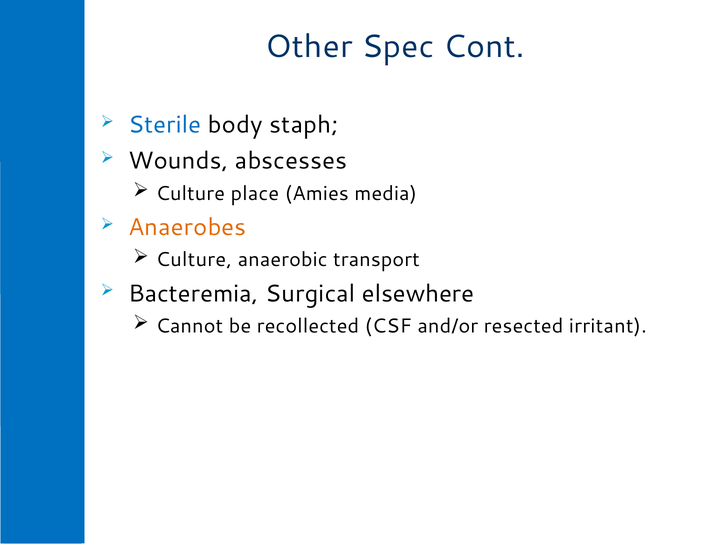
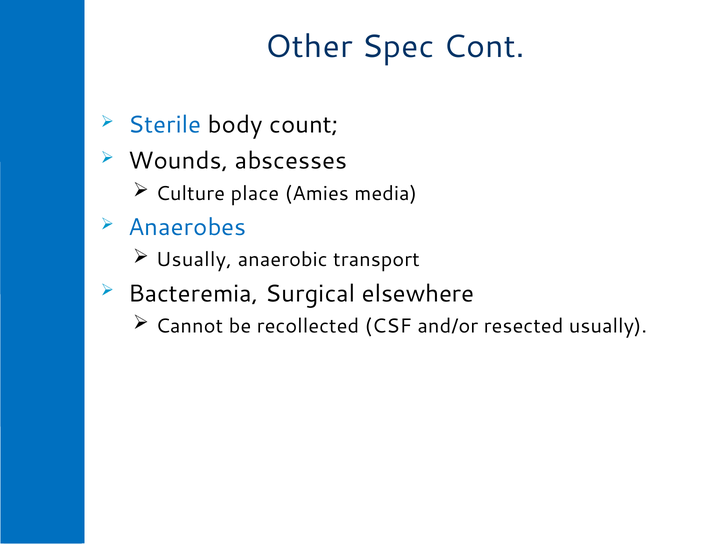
staph: staph -> count (304, 125)
Anaerobes colour: orange -> blue (187, 227)
Culture: Culture -> Usually (194, 260)
resected irritant: irritant -> usually (608, 326)
